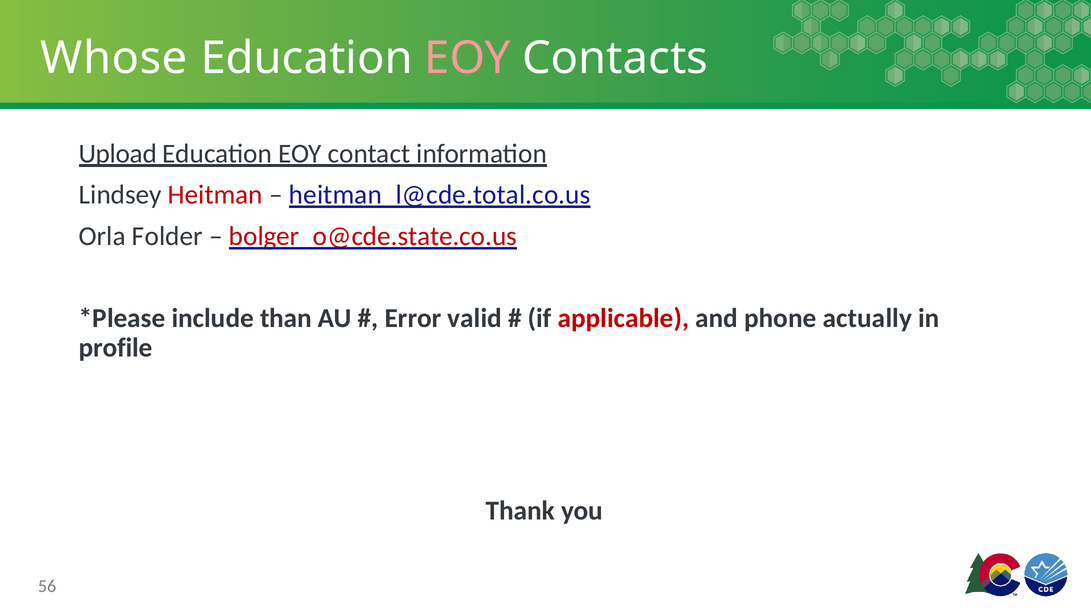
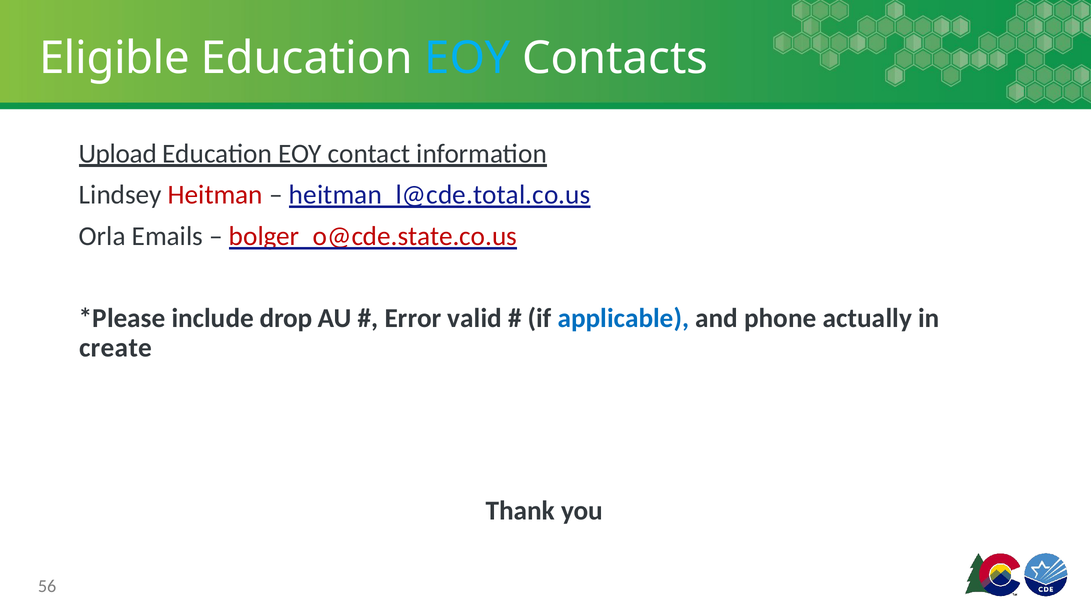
Whose: Whose -> Eligible (114, 58)
EOY colour: pink -> light blue (468, 58)
Folder: Folder -> Emails (168, 236)
than: than -> drop (286, 318)
applicable colour: red -> blue (623, 318)
profile: profile -> create (116, 347)
